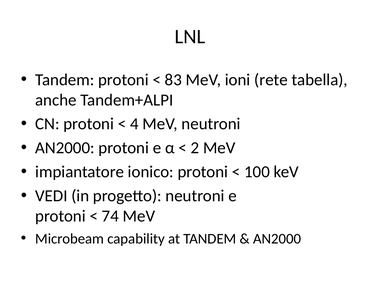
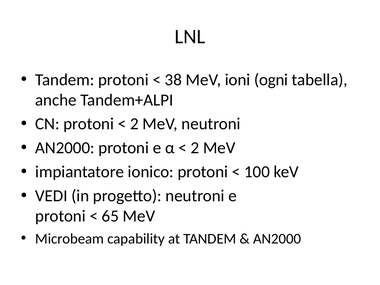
83: 83 -> 38 (173, 80)
rete: rete -> ogni (271, 80)
4: 4 -> 2 (134, 124)
74: 74 -> 65 (110, 216)
